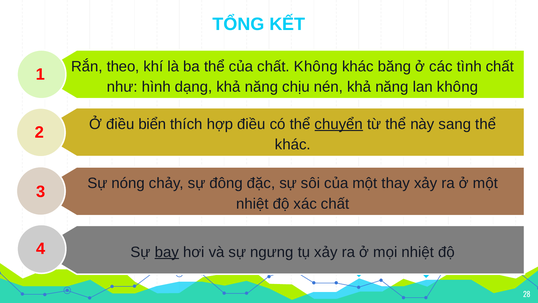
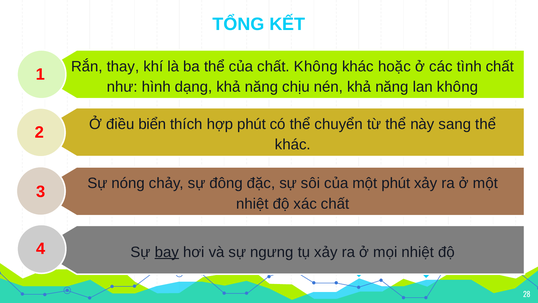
theo: theo -> thay (123, 66)
băng: băng -> hoặc (394, 66)
hợp điều: điều -> phút (252, 124)
chuyển underline: present -> none (339, 124)
một thay: thay -> phút (396, 183)
